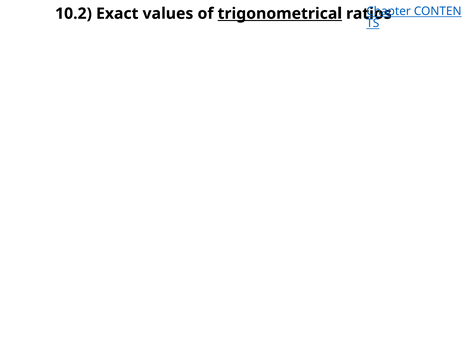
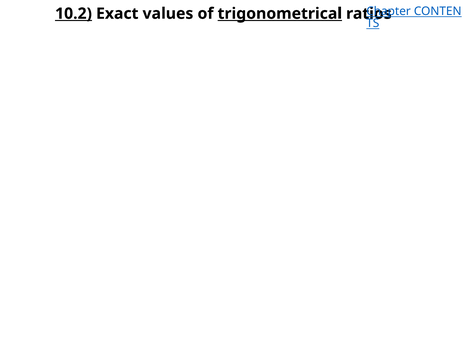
10.2 underline: none -> present (74, 14)
